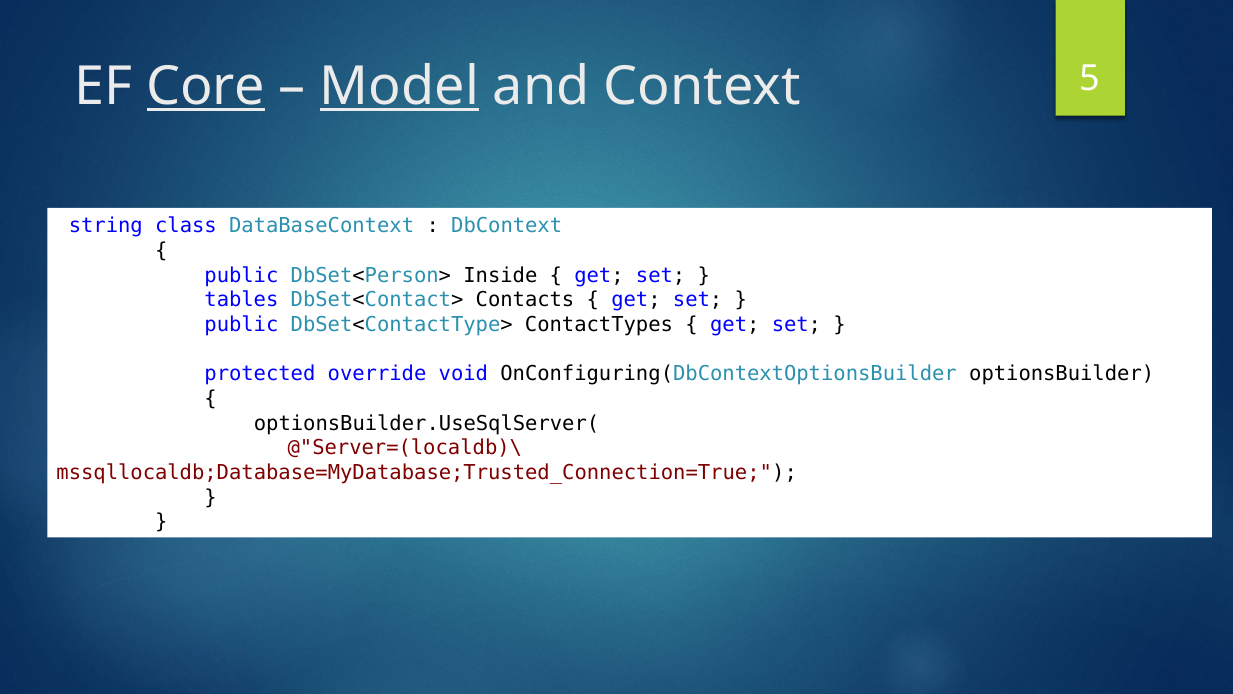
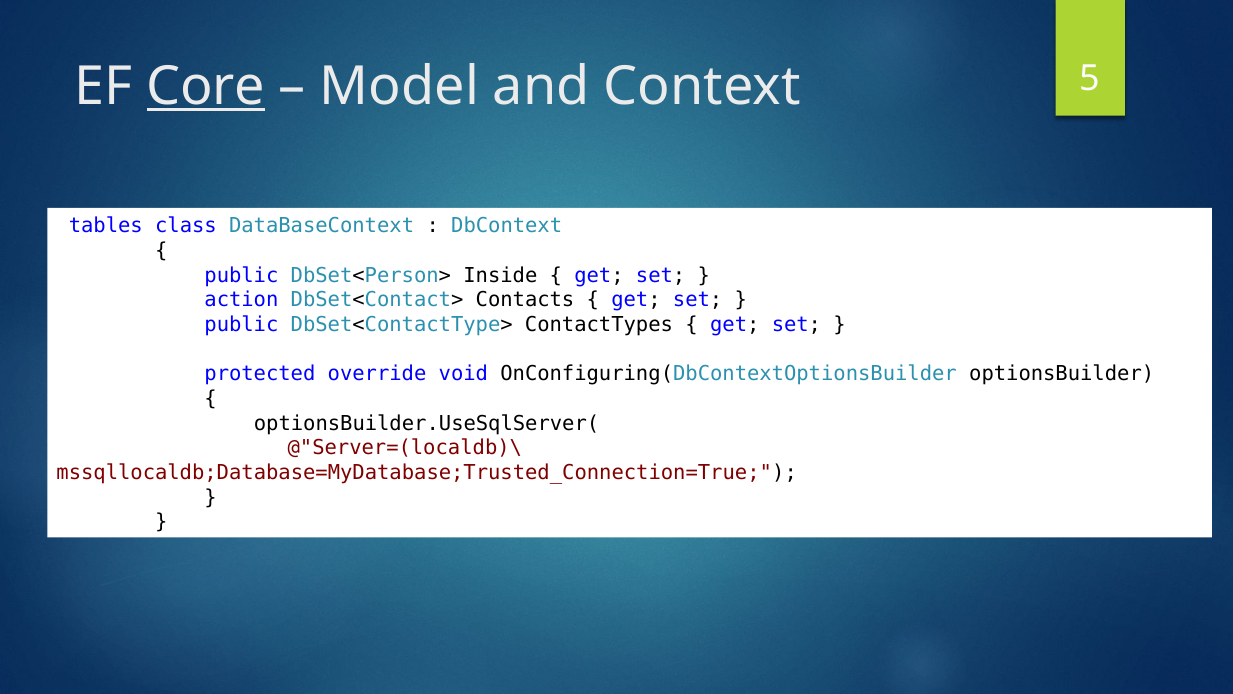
Model underline: present -> none (399, 87)
string: string -> tables (106, 226)
tables: tables -> action (241, 300)
